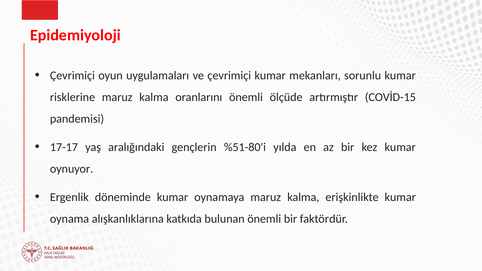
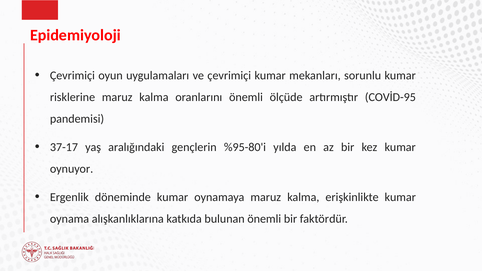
COVİD-15: COVİD-15 -> COVİD-95 (390, 97)
17-17: 17-17 -> 37-17 (64, 147)
%51-80'i: %51-80'i -> %95-80'i (245, 147)
